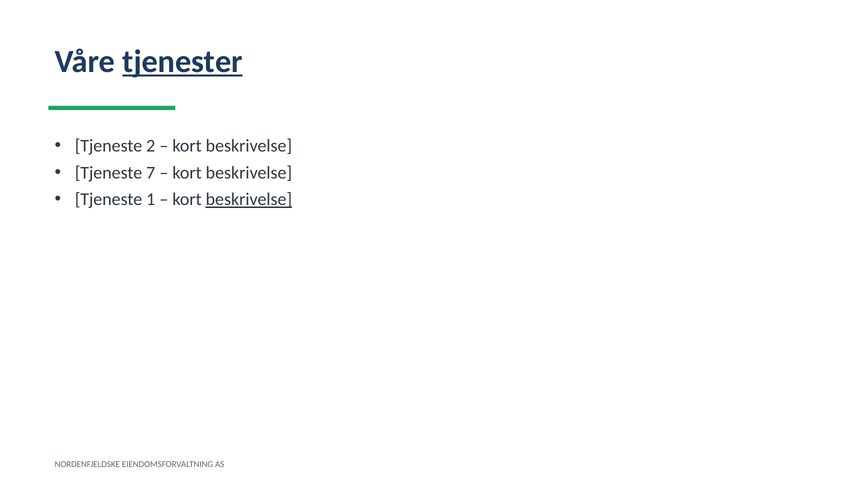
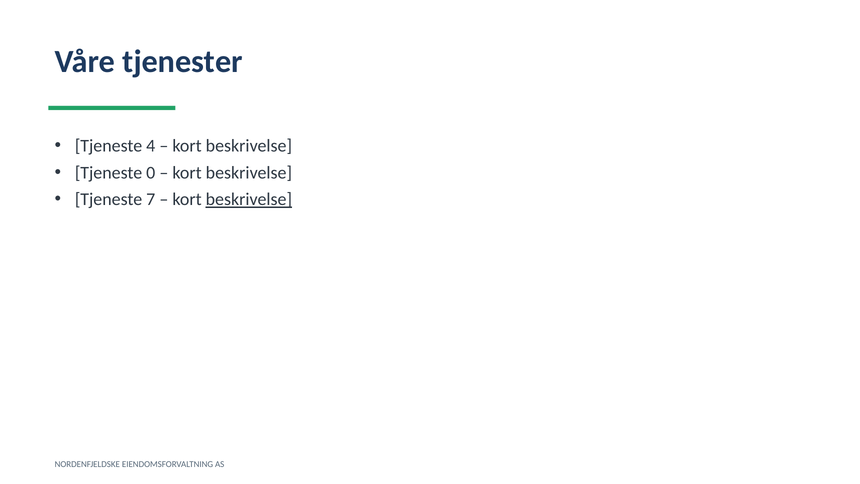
tjenester underline: present -> none (183, 61)
2: 2 -> 4 (151, 146)
7: 7 -> 0 (151, 173)
1: 1 -> 7 (151, 199)
